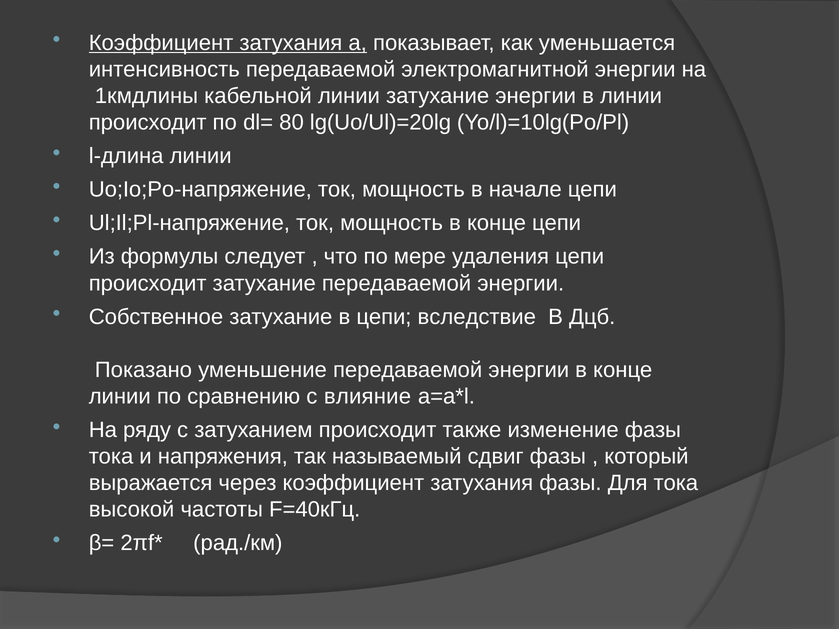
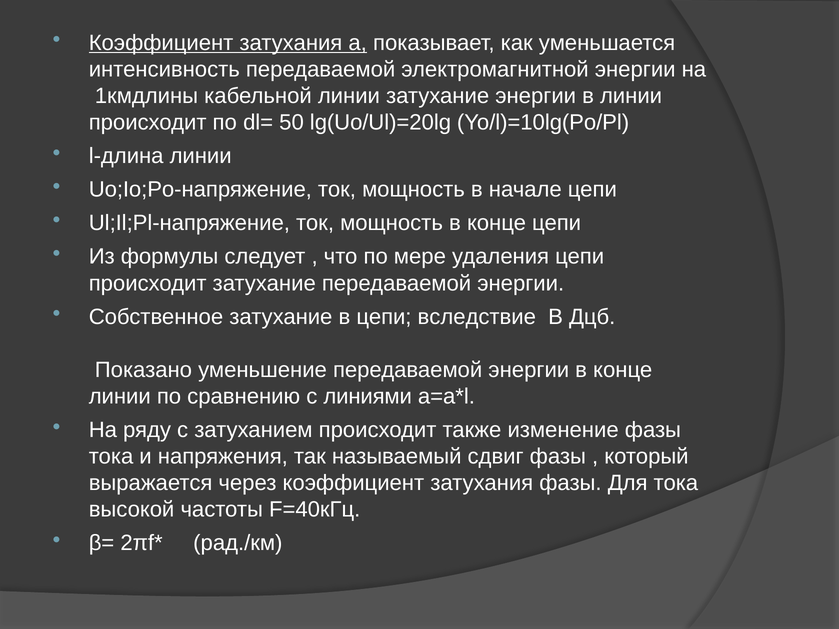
80: 80 -> 50 (292, 123)
влияние: влияние -> линиями (368, 397)
